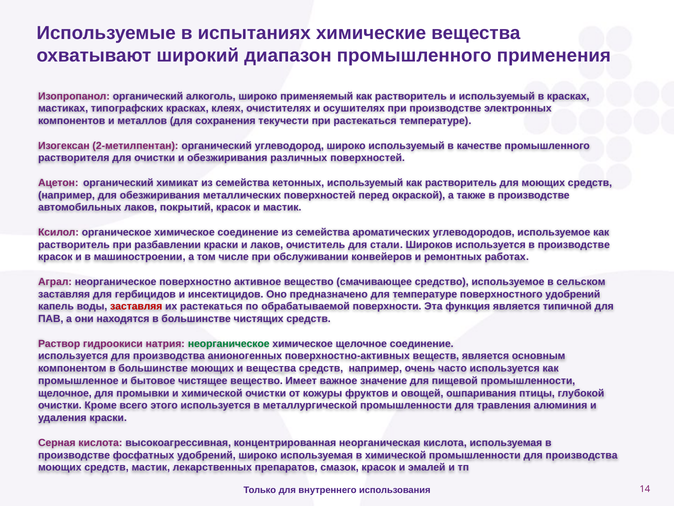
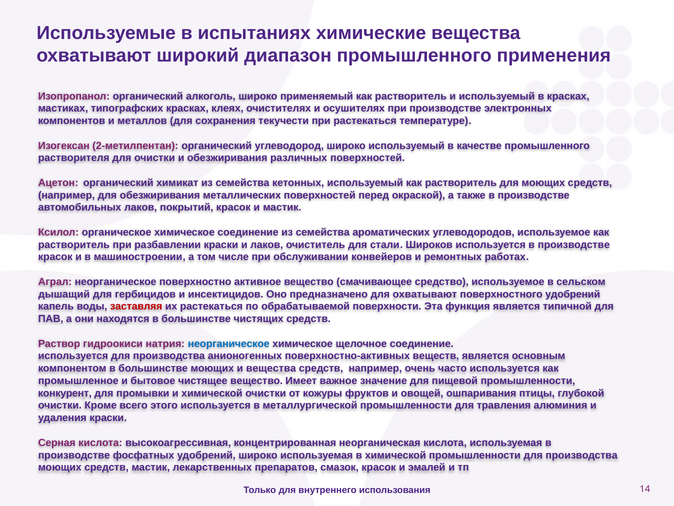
заставляя: заставляя -> дышащий (64, 294)
для температуре: температуре -> охватывают (425, 294)
неорганическое colour: green -> blue (229, 343)
щелочное: щелочное -> конкурент (65, 393)
